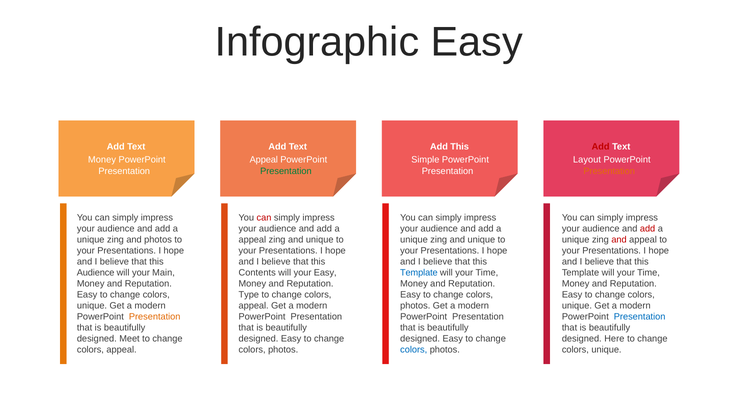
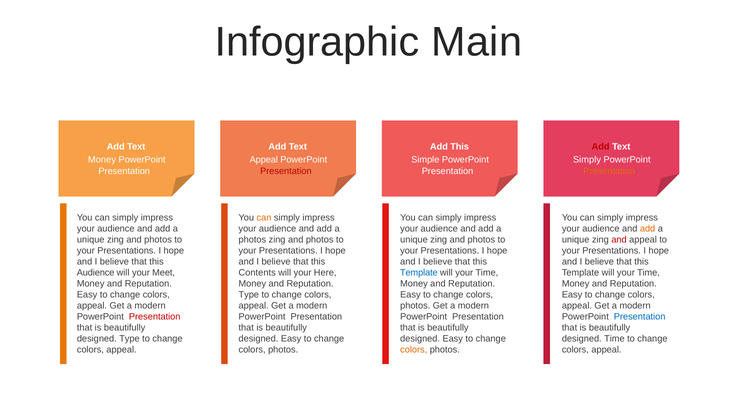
Infographic Easy: Easy -> Main (477, 42)
Layout: Layout -> Simply (587, 160)
Presentation colour: green -> red (286, 171)
can colour: red -> orange (264, 217)
add colour: red -> orange (648, 229)
appeal: appeal -> photos (252, 240)
unique: unique -> photos (320, 240)
unique: unique -> photos (481, 240)
Main: Main -> Meet (164, 273)
your Easy: Easy -> Here (325, 273)
unique: unique -> appeal (92, 306)
unique: unique -> appeal (577, 306)
Presentation colour: orange -> red (155, 317)
designed Meet: Meet -> Type (129, 339)
designed Here: Here -> Time (614, 339)
colors colour: blue -> orange (414, 350)
unique: unique -> appeal (606, 350)
